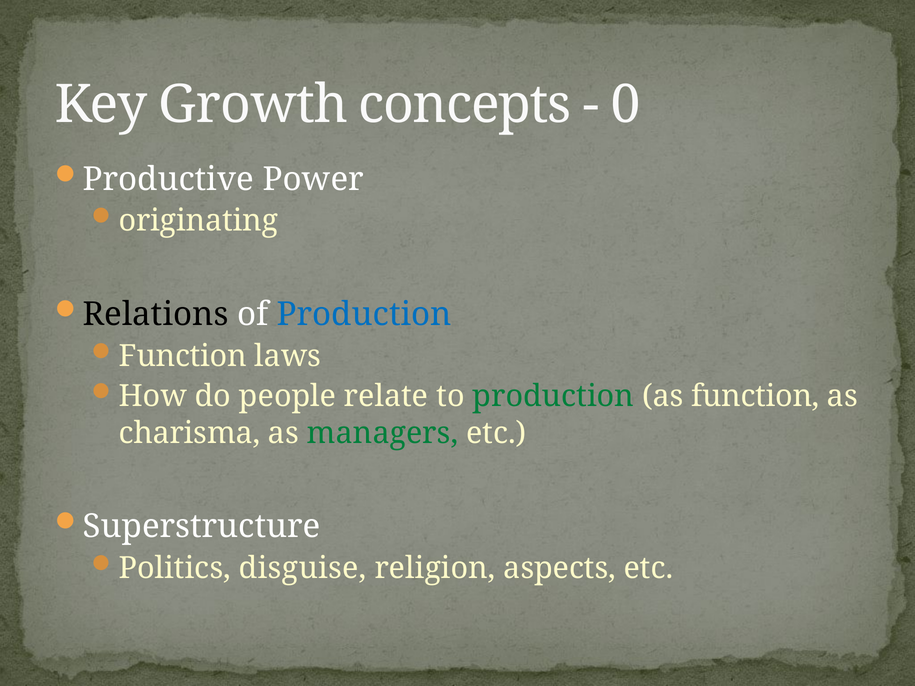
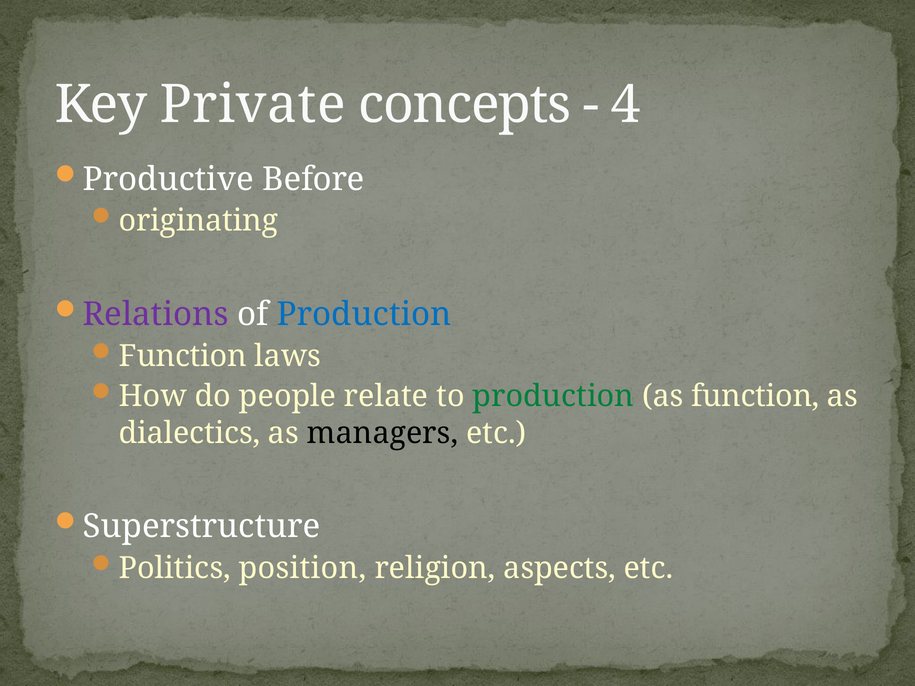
Growth: Growth -> Private (253, 104)
0: 0 -> 4 (626, 104)
Power: Power -> Before (313, 179)
Relations colour: black -> purple (156, 314)
charisma: charisma -> dialectics (190, 433)
managers colour: green -> black (383, 433)
disguise: disguise -> position (303, 568)
